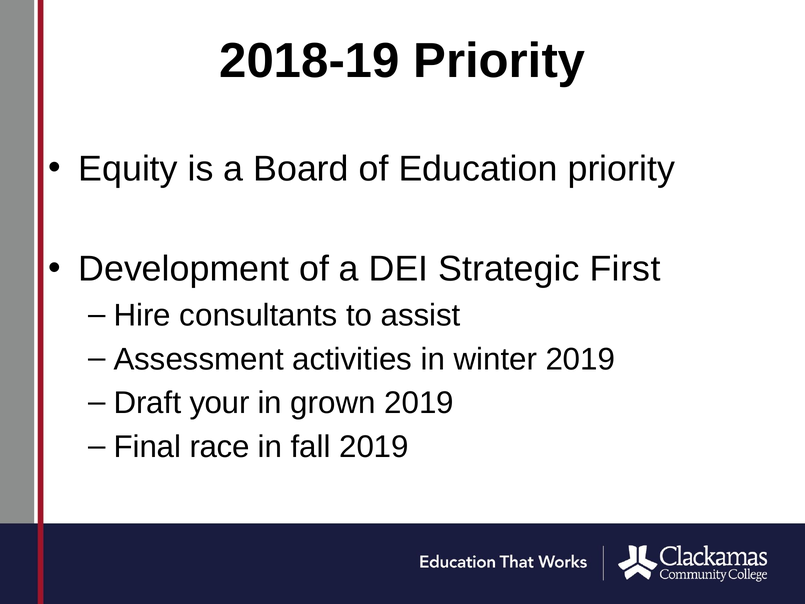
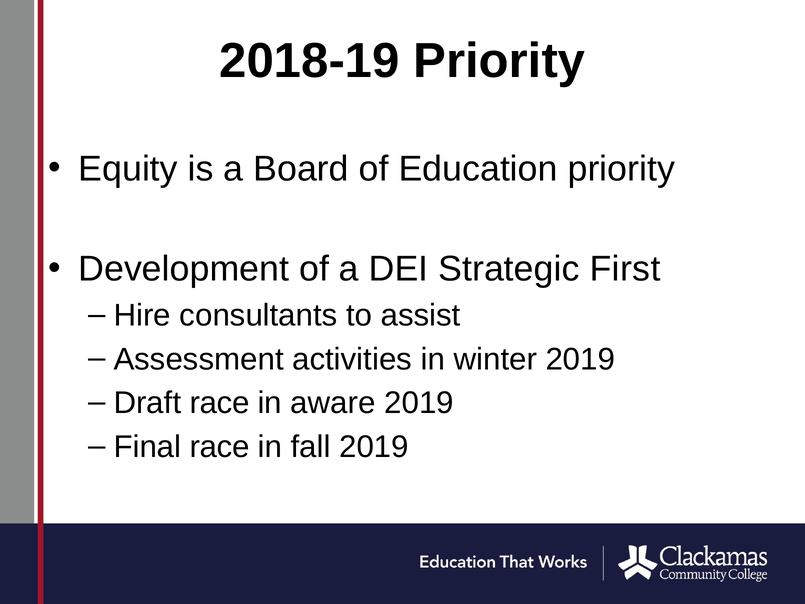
Draft your: your -> race (220, 403)
grown: grown -> aware (333, 403)
